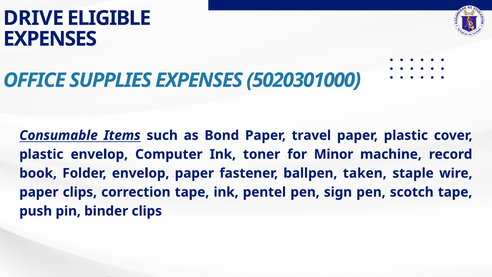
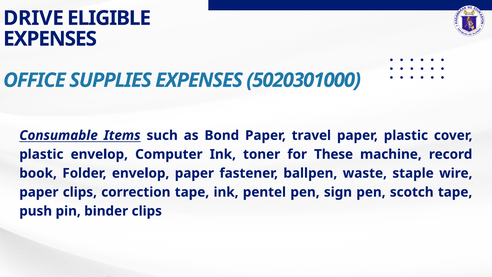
Minor: Minor -> These (334, 154)
taken: taken -> waste (365, 173)
